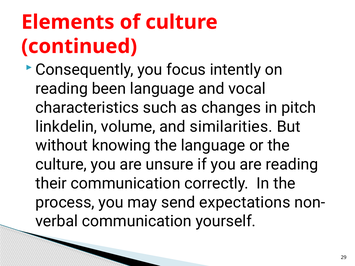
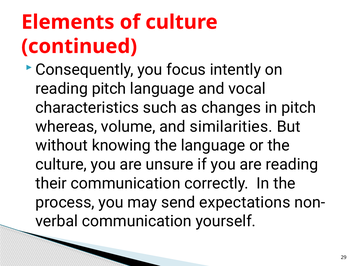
reading been: been -> pitch (109, 89)
linkdelin: linkdelin -> whereas (66, 127)
